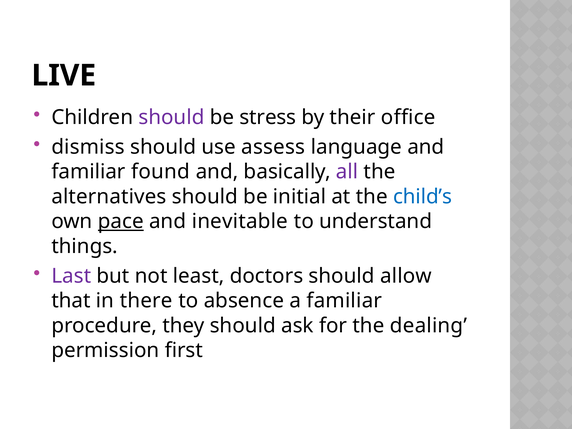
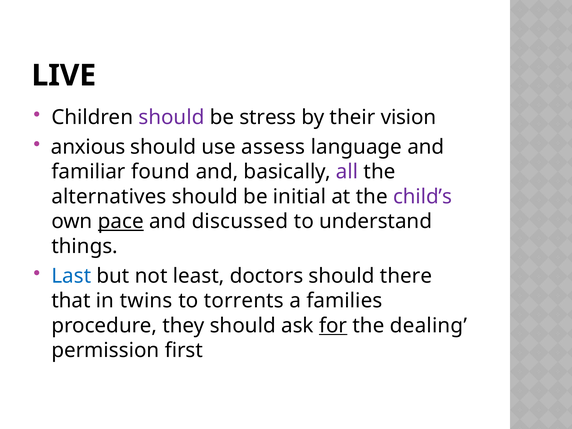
office: office -> vision (408, 117)
dismiss: dismiss -> anxious (88, 147)
child’s colour: blue -> purple (423, 197)
inevitable: inevitable -> discussed (240, 222)
Last colour: purple -> blue (71, 276)
allow: allow -> there (406, 276)
there: there -> twins (146, 301)
absence: absence -> torrents (244, 301)
a familiar: familiar -> families (344, 301)
for underline: none -> present (333, 326)
